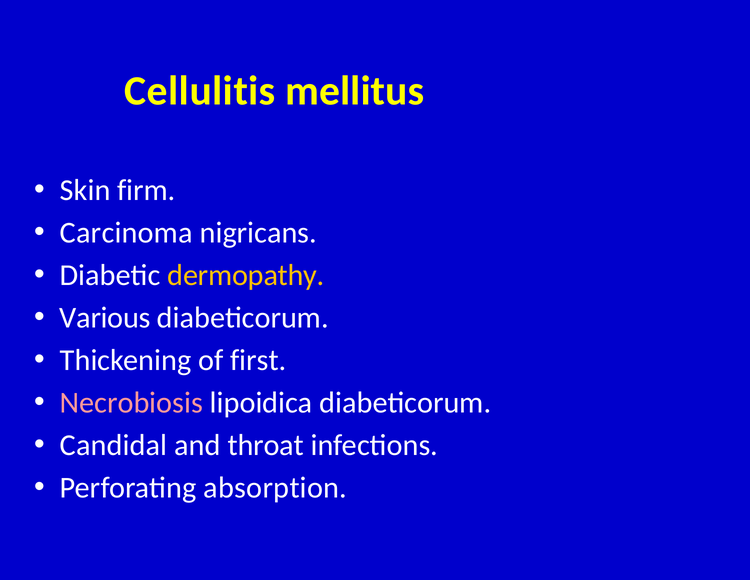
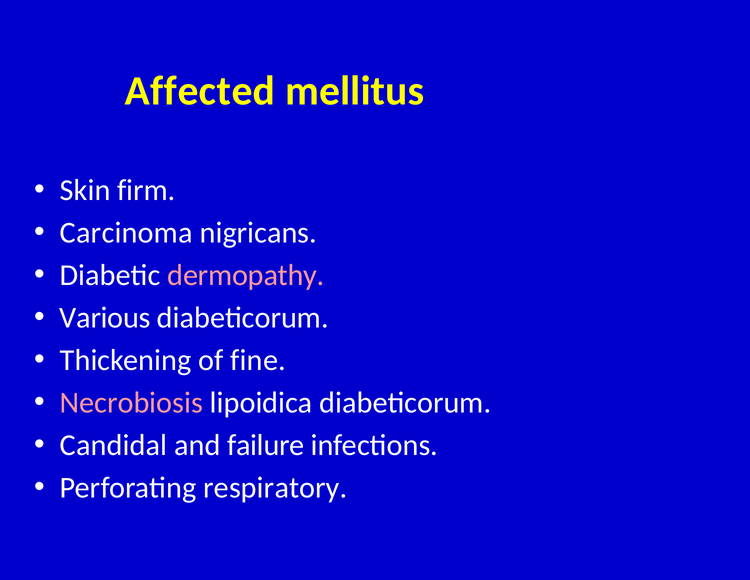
Cellulitis: Cellulitis -> Affected (200, 91)
dermopathy colour: yellow -> pink (246, 275)
first: first -> fine (258, 360)
throat: throat -> failure (266, 445)
absorption: absorption -> respiratory (275, 487)
